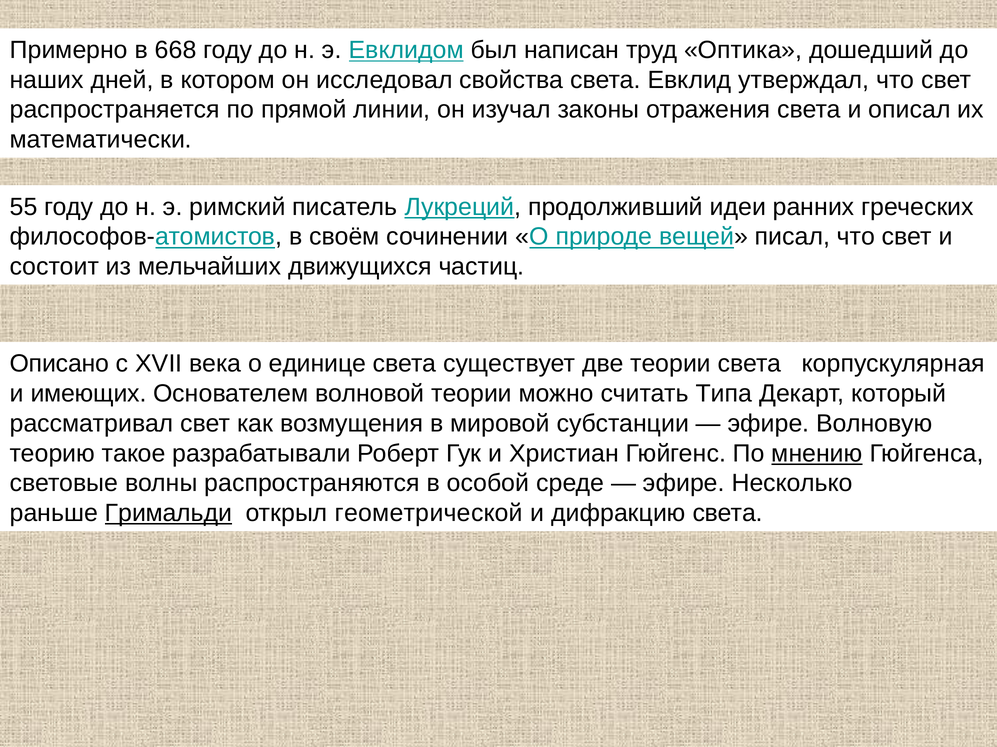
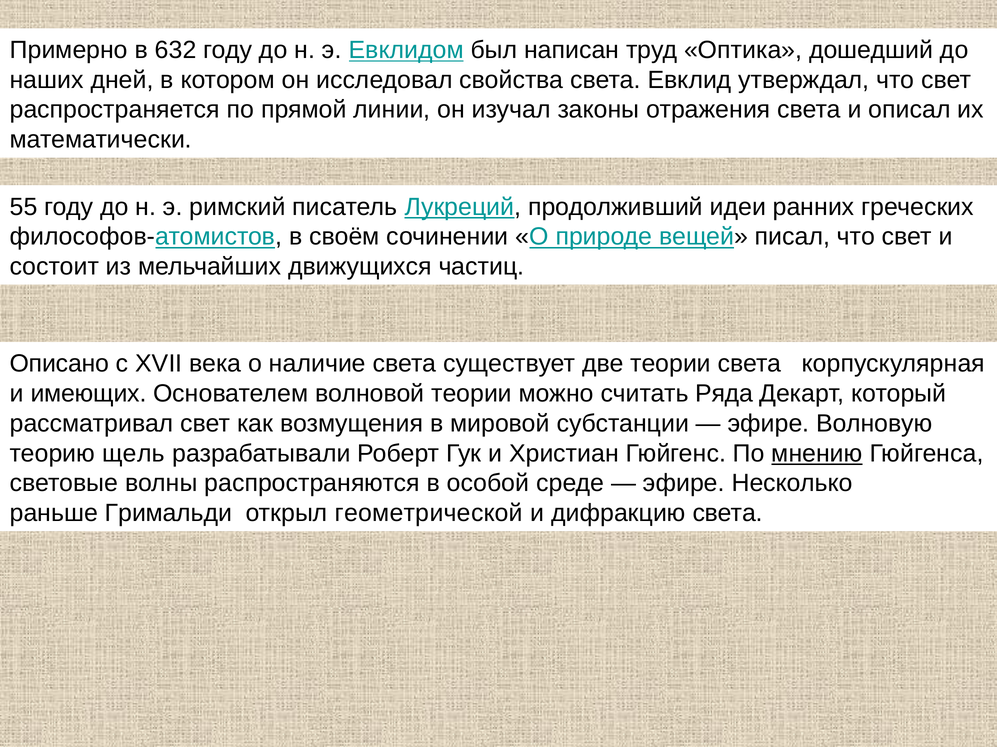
668: 668 -> 632 (176, 50)
единице: единице -> наличие (317, 364)
Типа: Типа -> Ряда (724, 394)
такое: такое -> щель (134, 454)
Гримальди underline: present -> none (168, 514)
